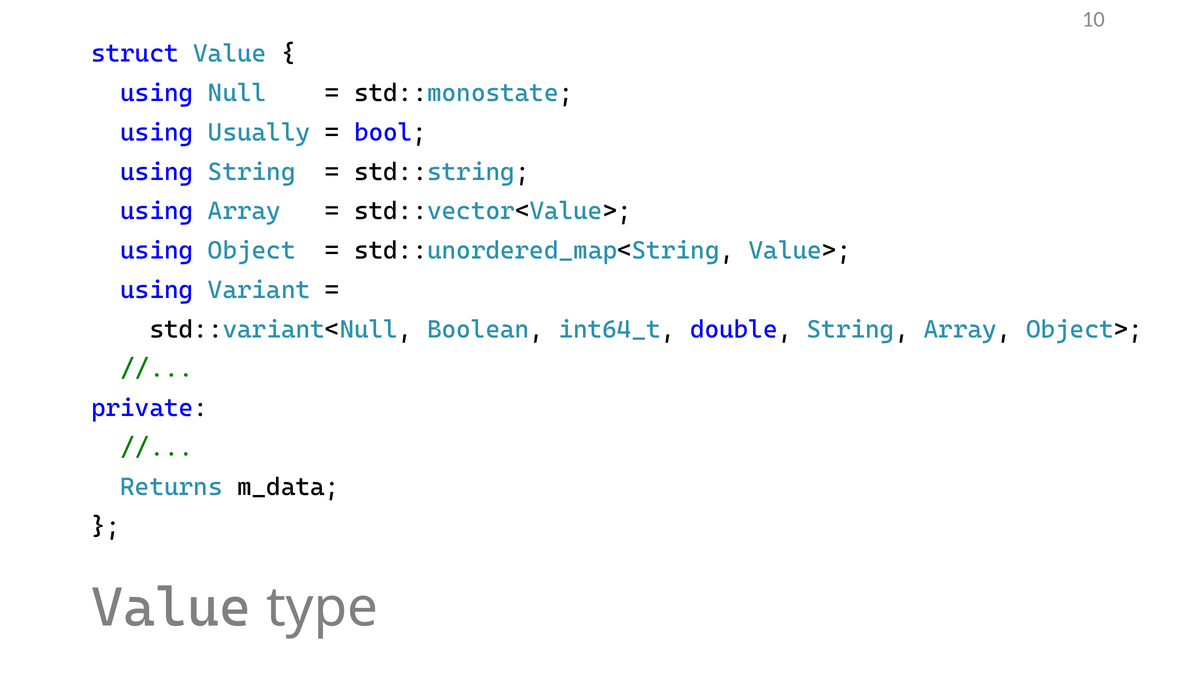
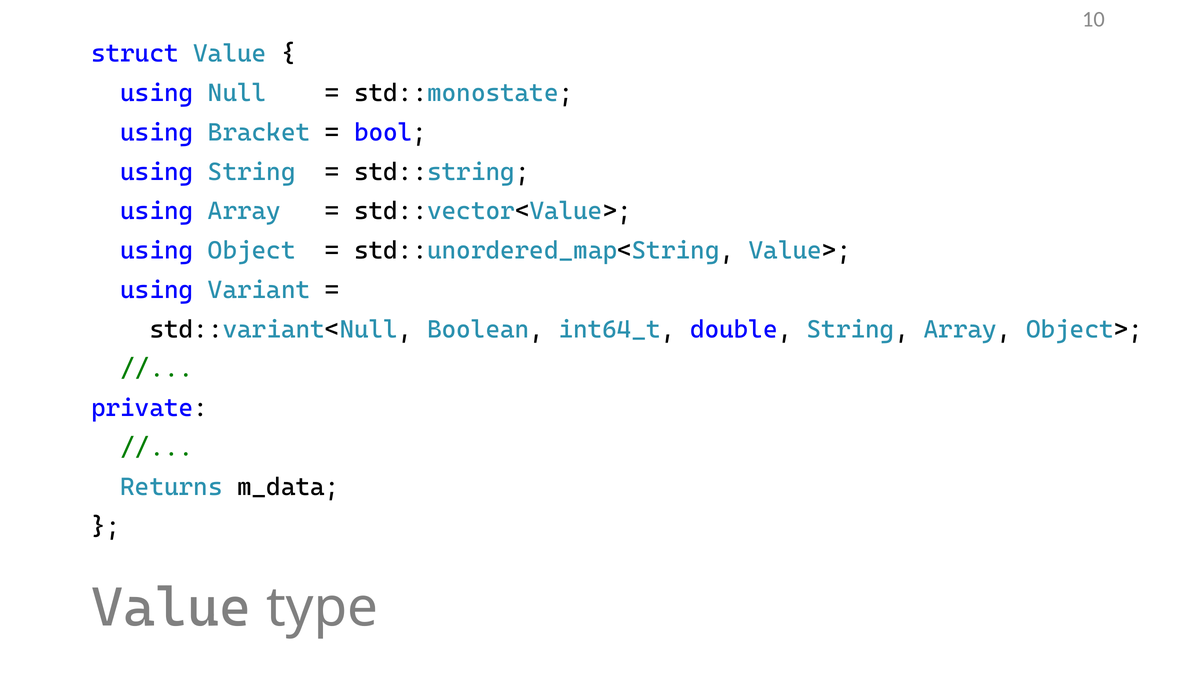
Usually: Usually -> Bracket (259, 132)
